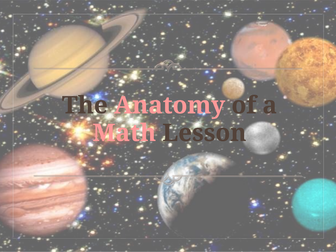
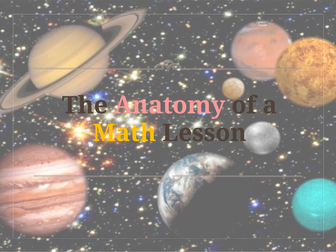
Math colour: pink -> yellow (124, 133)
